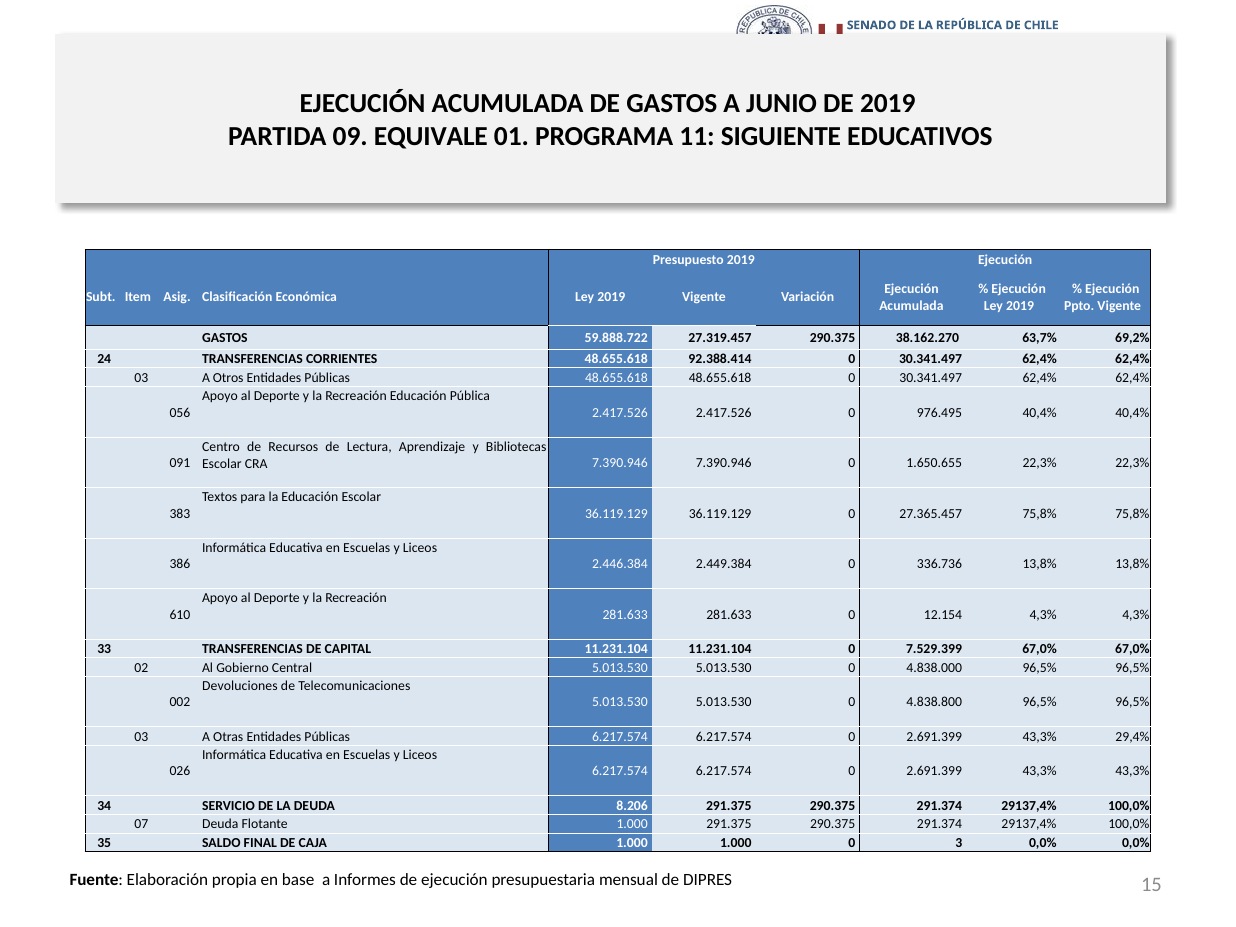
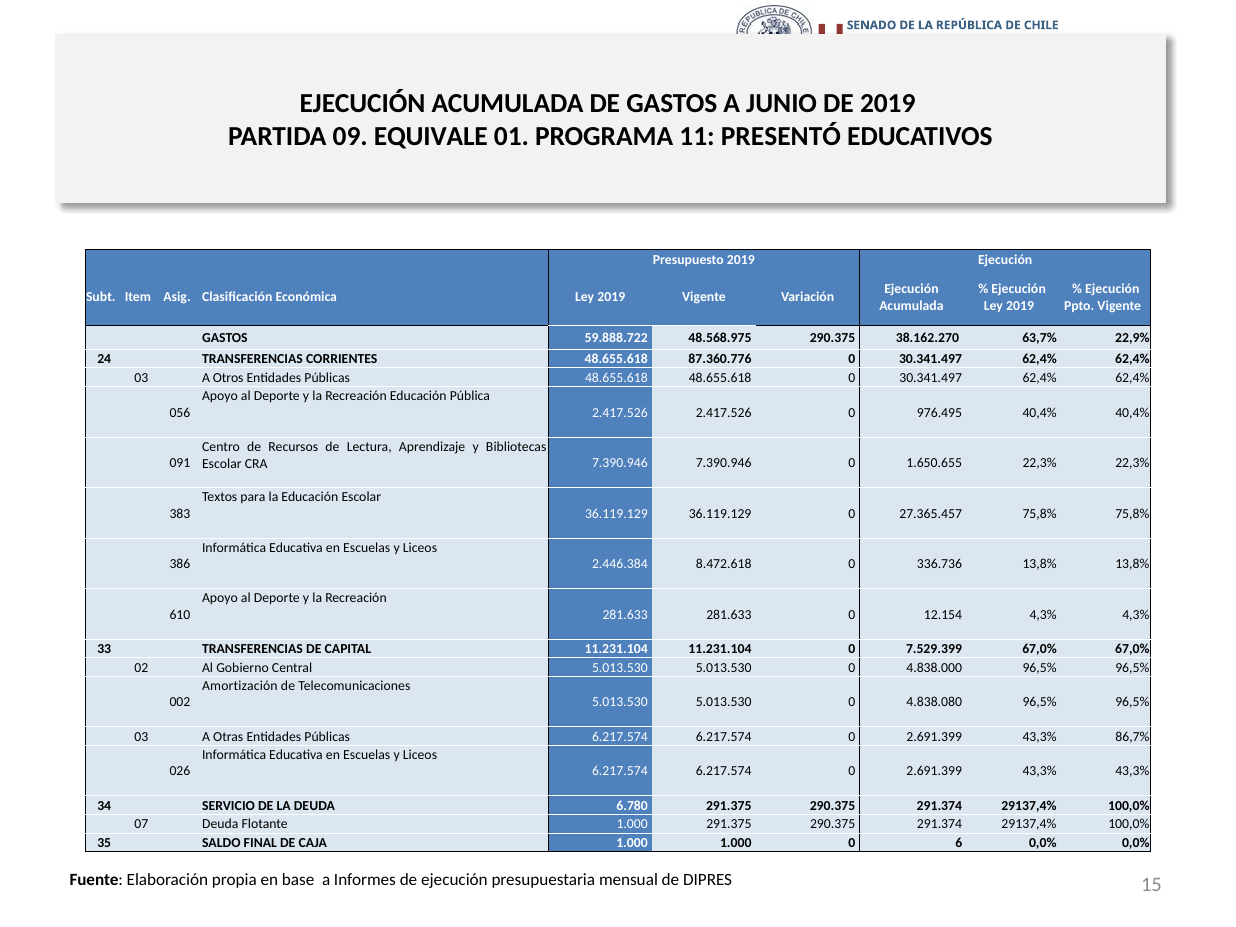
SIGUIENTE: SIGUIENTE -> PRESENTÓ (781, 137)
27.319.457: 27.319.457 -> 48.568.975 (720, 338)
69,2%: 69,2% -> 22,9% (1132, 338)
92.388.414: 92.388.414 -> 87.360.776 (720, 359)
2.449.384: 2.449.384 -> 8.472.618 (724, 564)
Devoluciones: Devoluciones -> Amortización (240, 686)
4.838.800: 4.838.800 -> 4.838.080 (934, 702)
29,4%: 29,4% -> 86,7% (1132, 737)
8.206: 8.206 -> 6.780 (632, 806)
3: 3 -> 6 (959, 843)
